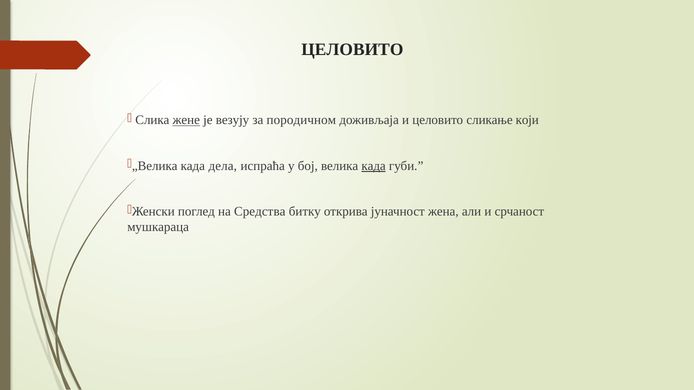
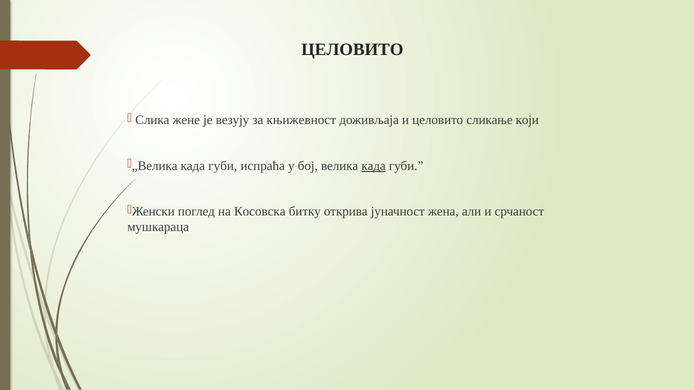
жене underline: present -> none (186, 120)
породичном: породичном -> књижевност (301, 120)
дела: дела -> губи (223, 166)
Средства: Средства -> Косовска (260, 212)
